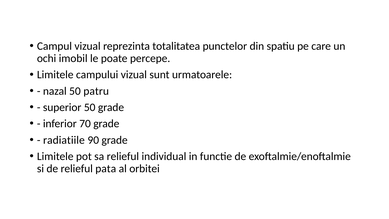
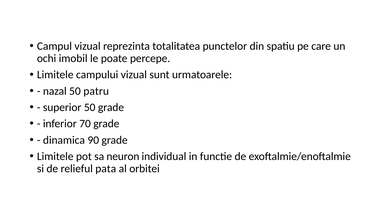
radiatiile: radiatiile -> dinamica (64, 140)
sa relieful: relieful -> neuron (123, 156)
